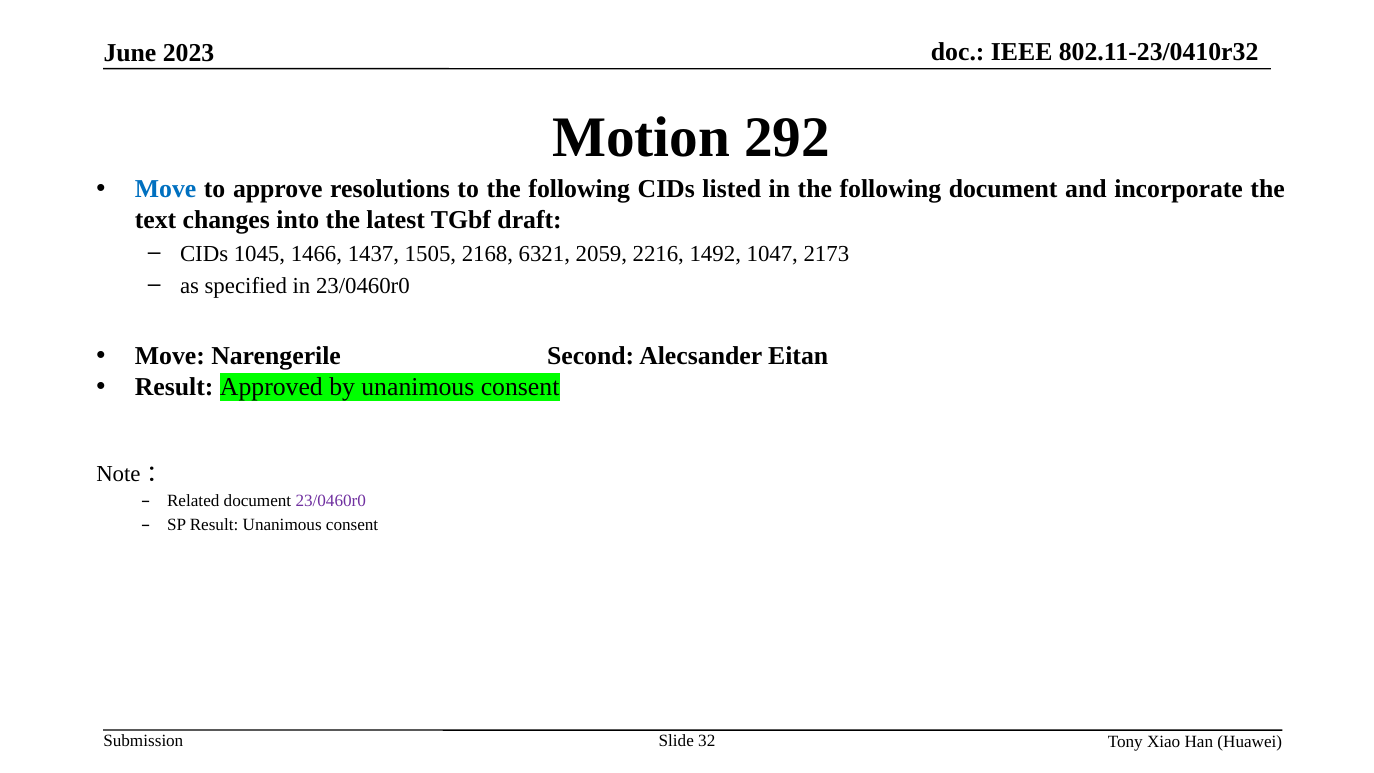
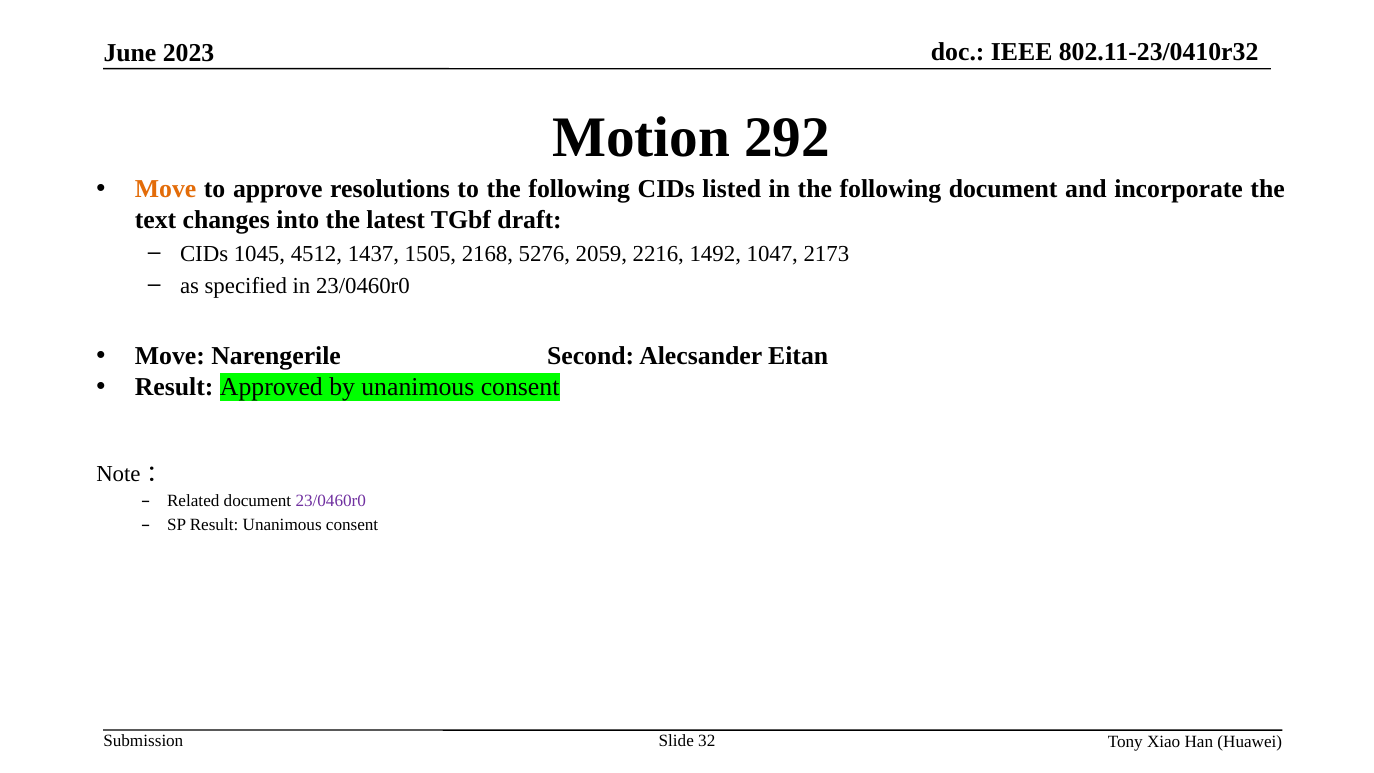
Move colour: blue -> orange (166, 189)
1466: 1466 -> 4512 (316, 254)
6321: 6321 -> 5276 (544, 254)
